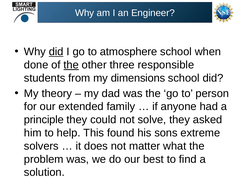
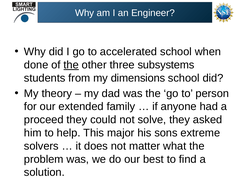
did underline: present -> none (56, 52)
atmosphere: atmosphere -> accelerated (129, 52)
responsible: responsible -> subsystems (166, 65)
principle: principle -> proceed (44, 119)
found: found -> major (121, 133)
